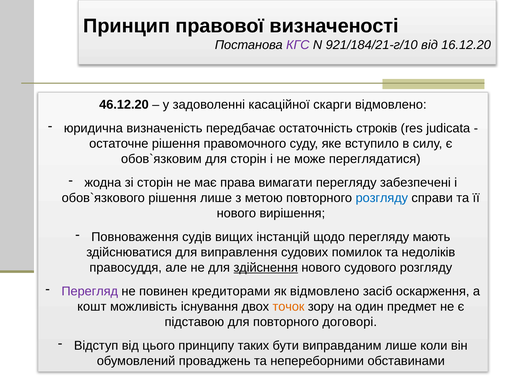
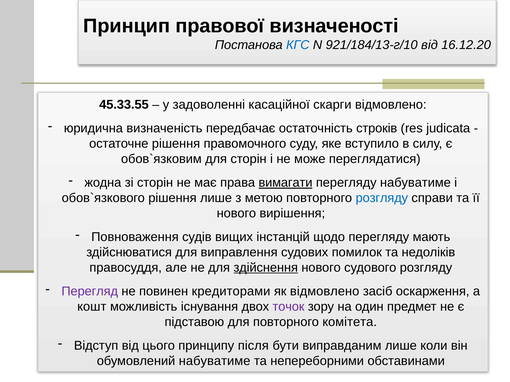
КГС colour: purple -> blue (298, 45)
921/184/21-г/10: 921/184/21-г/10 -> 921/184/13-г/10 (372, 45)
46.12.20: 46.12.20 -> 45.33.55 (124, 105)
вимагати underline: none -> present (285, 183)
перегляду забезпечені: забезпечені -> набуватиме (415, 183)
точок colour: orange -> purple (288, 307)
договорі: договорі -> комітета (350, 322)
таких: таких -> після (253, 346)
обумовлений проваджень: проваджень -> набуватиме (215, 361)
